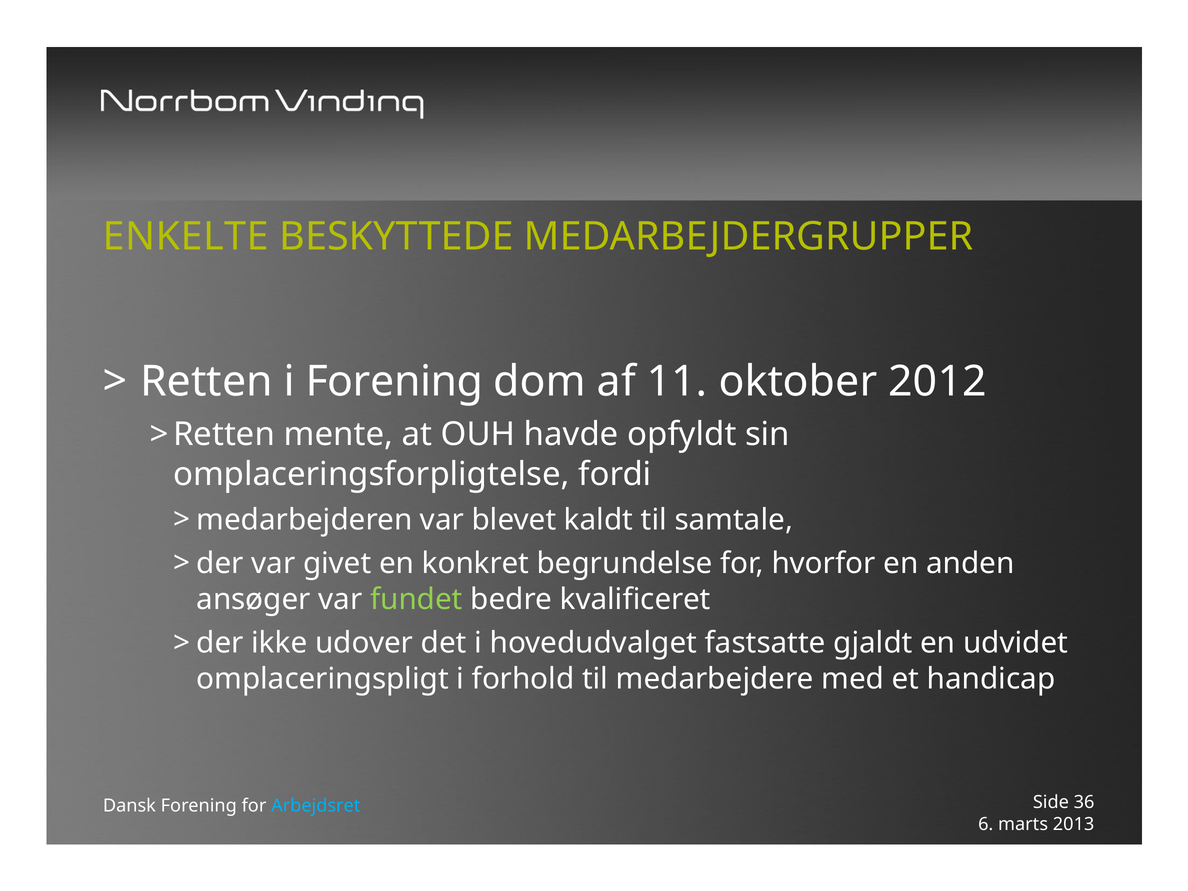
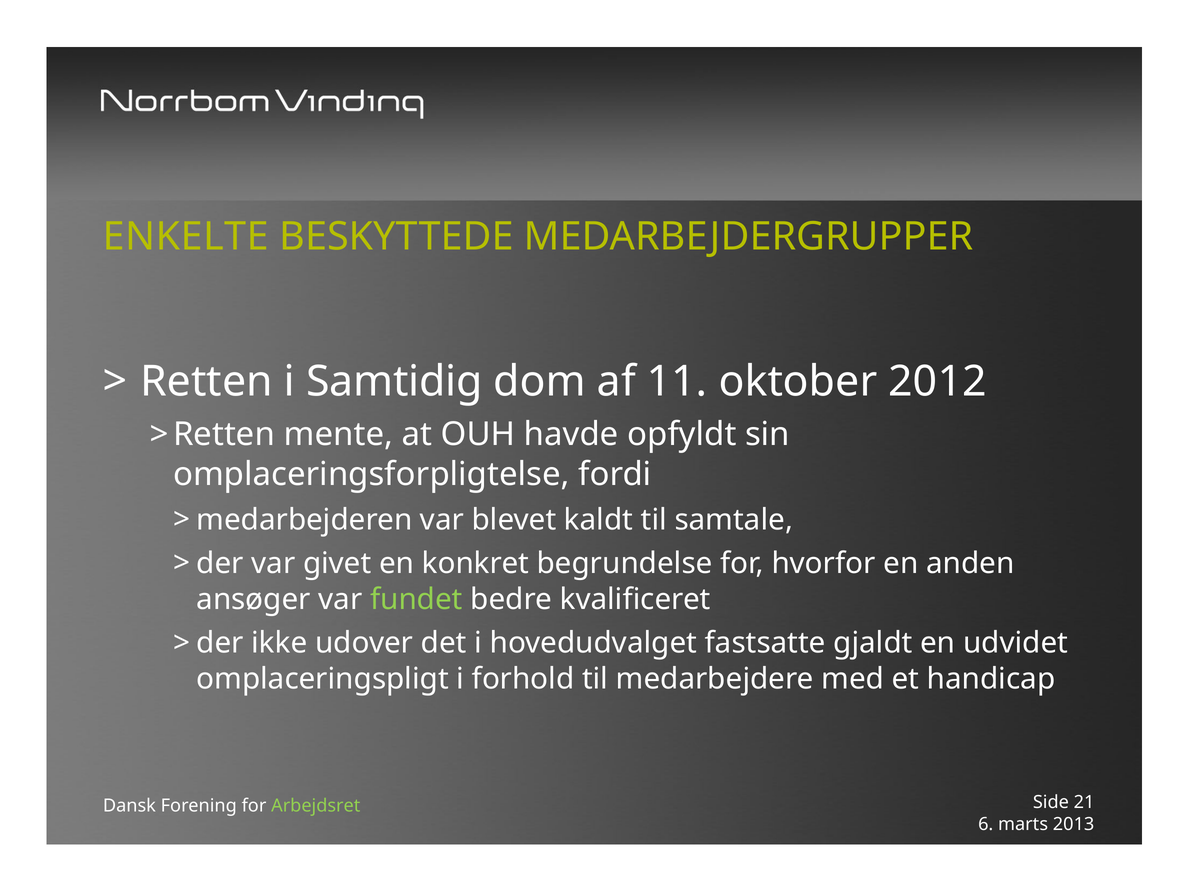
i Forening: Forening -> Samtidig (394, 381)
36: 36 -> 21 (1084, 803)
Arbejdsret colour: light blue -> light green (316, 806)
